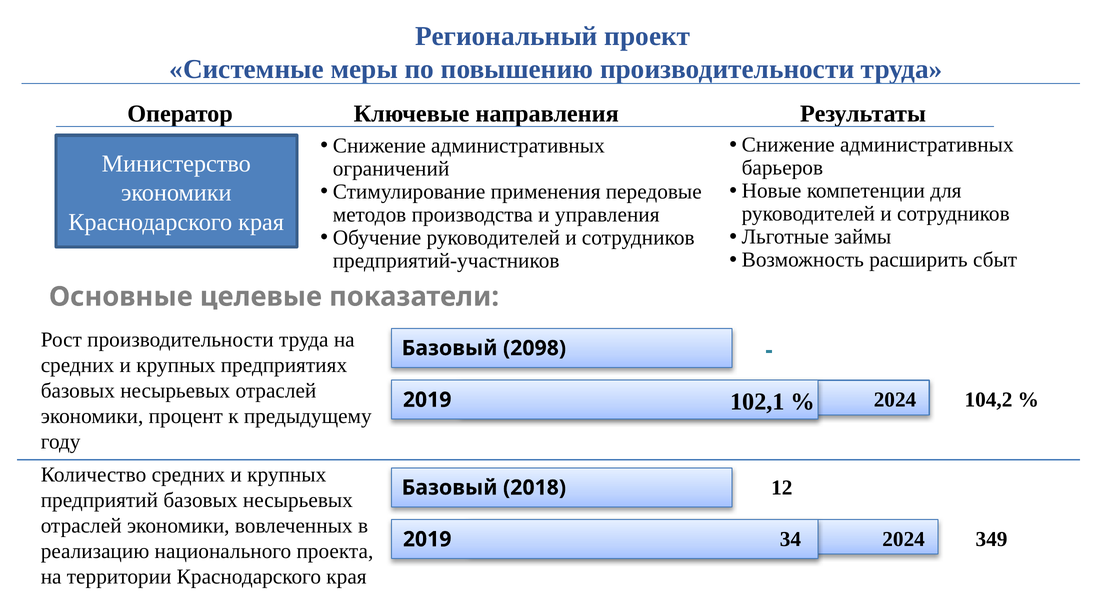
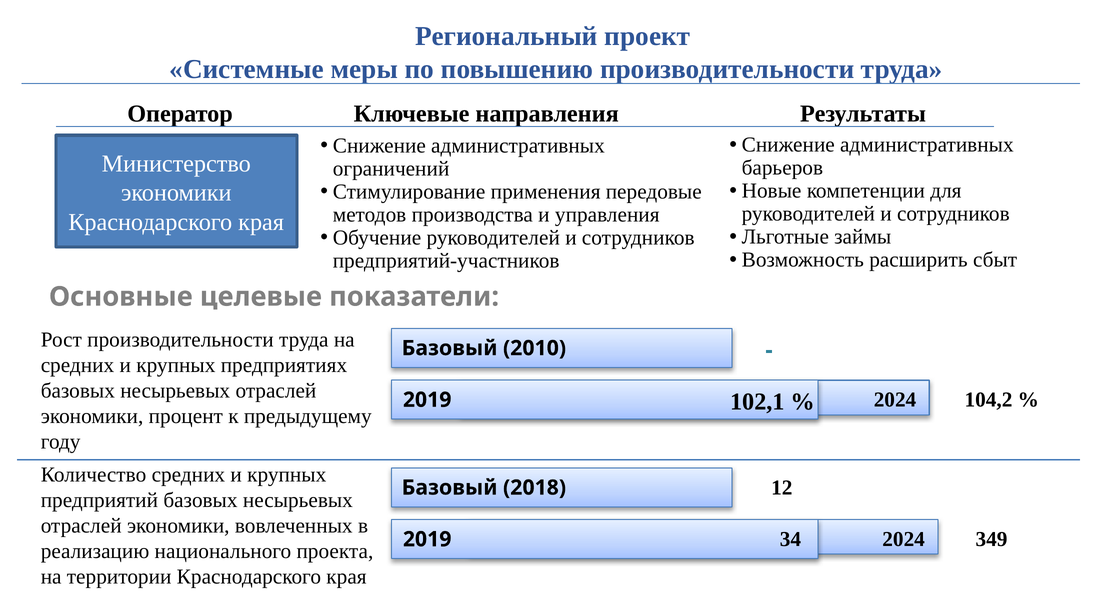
2098: 2098 -> 2010 (535, 348)
